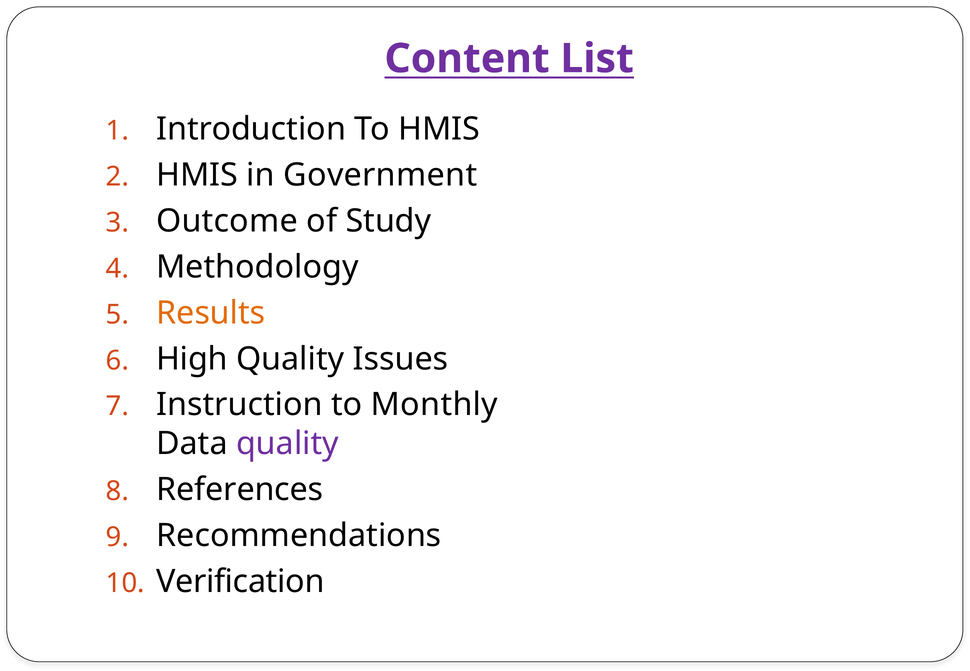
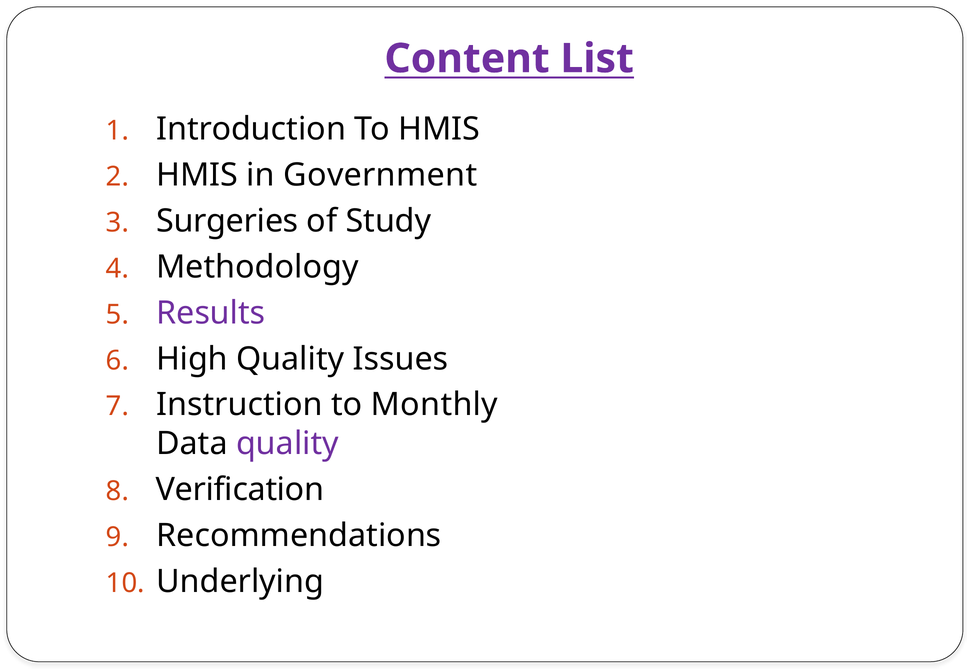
Outcome: Outcome -> Surgeries (227, 221)
Results colour: orange -> purple (211, 313)
References: References -> Verification (240, 490)
Verification: Verification -> Underlying (240, 582)
